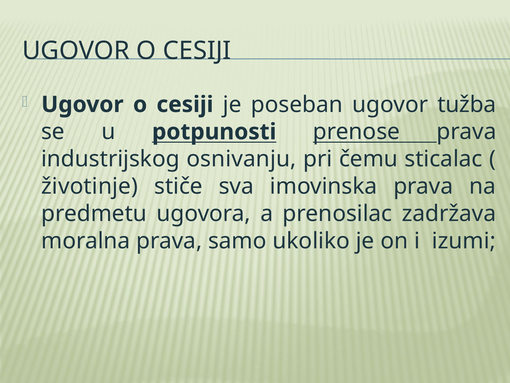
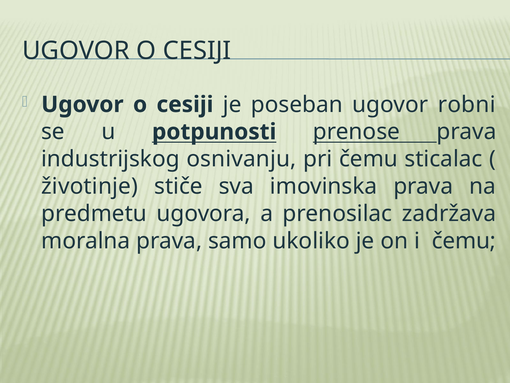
tužba: tužba -> robni (467, 104)
i izumi: izumi -> čemu (464, 241)
